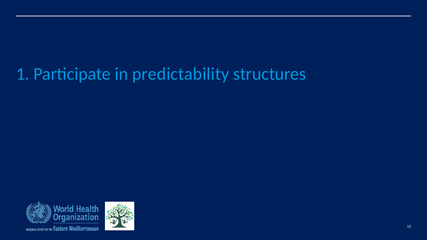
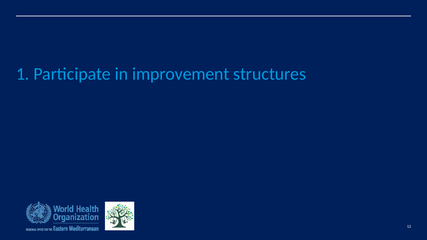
predictability: predictability -> improvement (181, 74)
